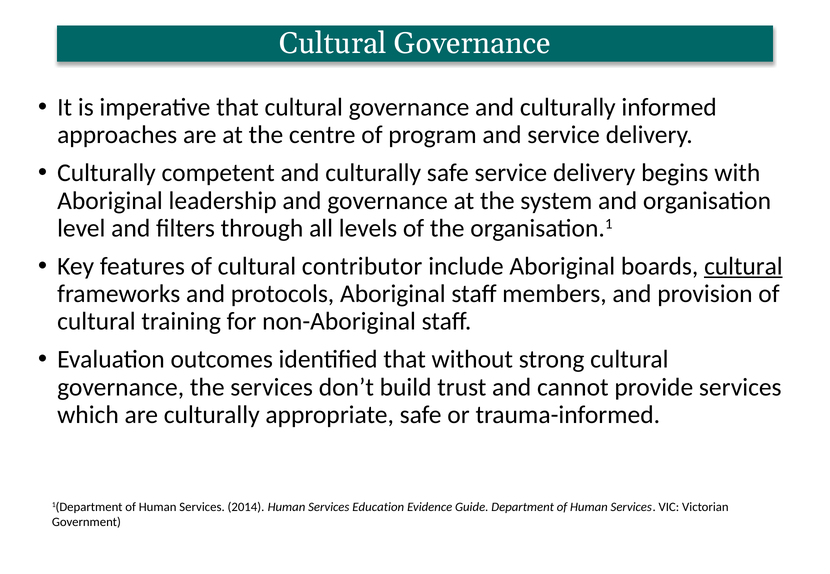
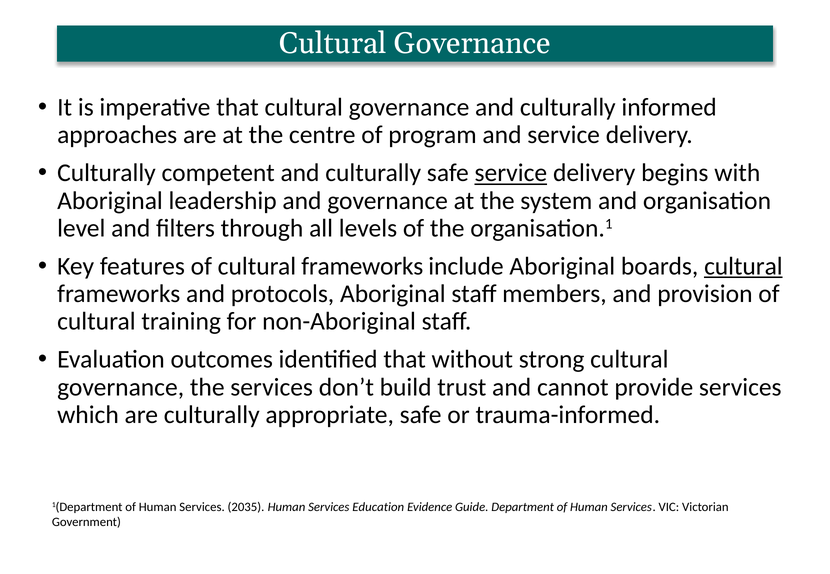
service underline: none -> present (511, 173)
of cultural contributor: contributor -> frameworks (362, 267)
2014: 2014 -> 2035 (246, 507)
